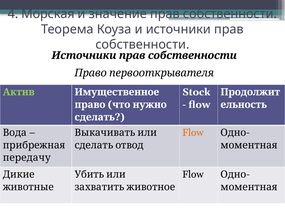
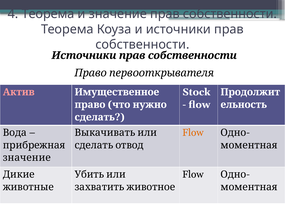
4 Морская: Морская -> Теорема (48, 14)
Актив colour: light green -> pink (19, 92)
передачу: передачу -> значение (27, 158)
